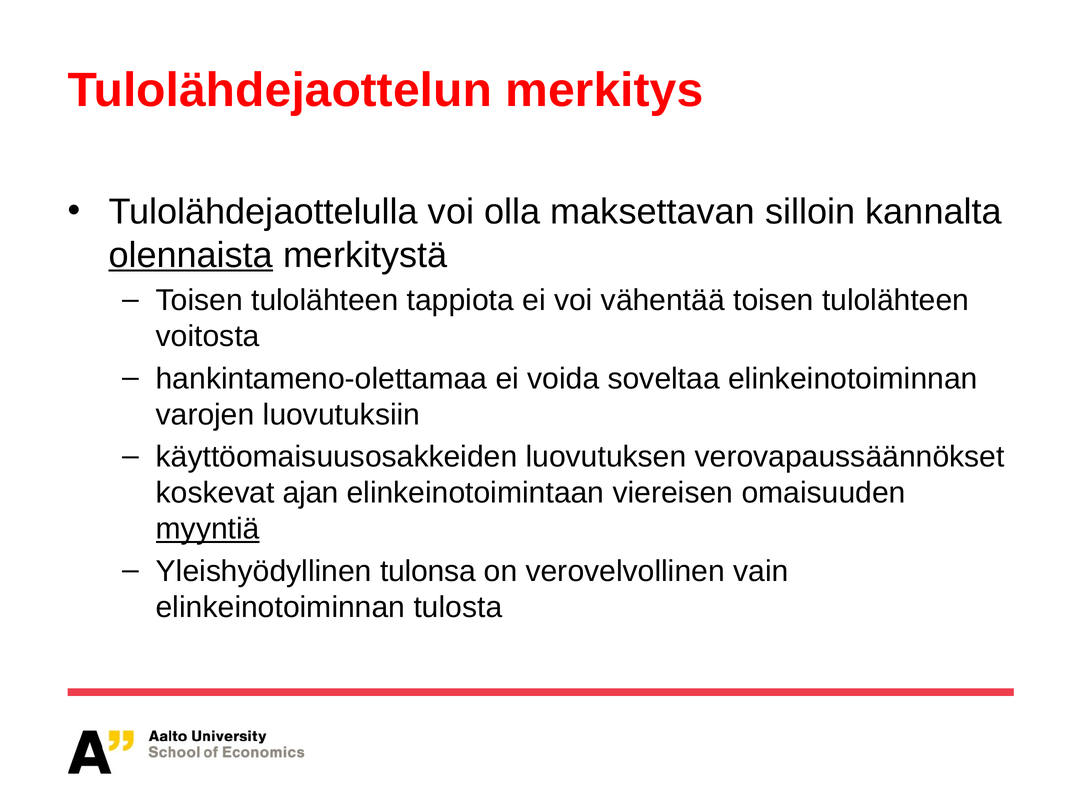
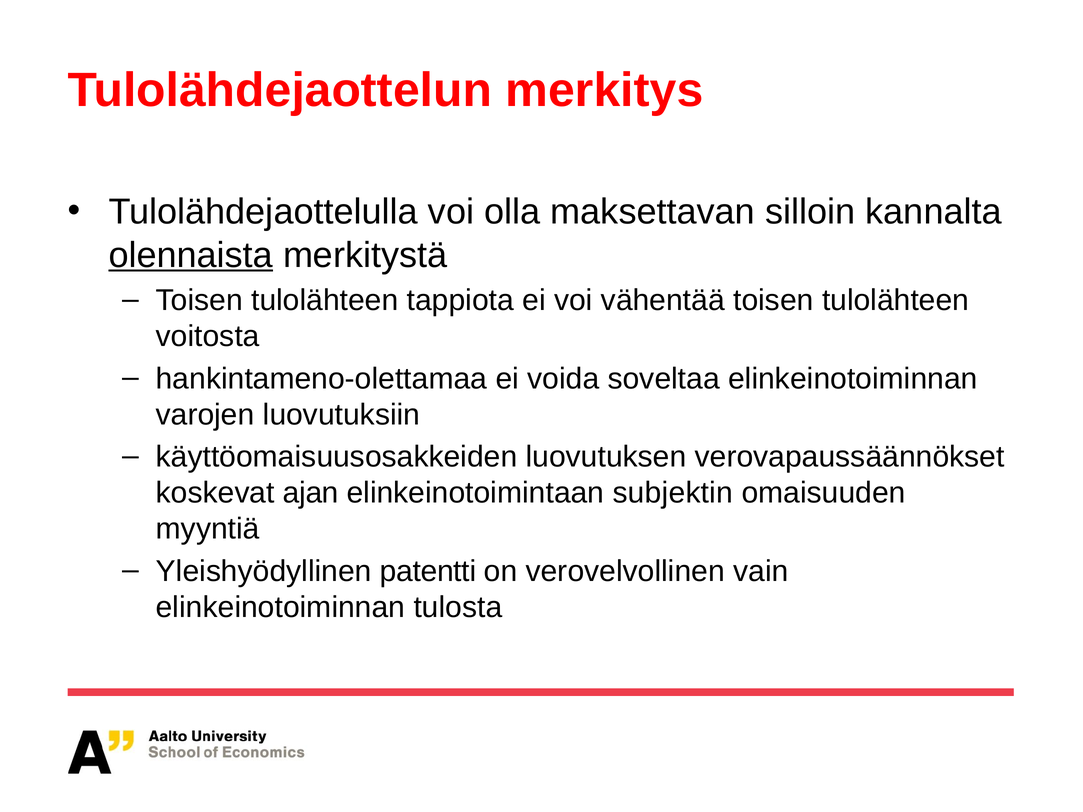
viereisen: viereisen -> subjektin (673, 493)
myyntiä underline: present -> none (208, 529)
tulonsa: tulonsa -> patentti (428, 571)
